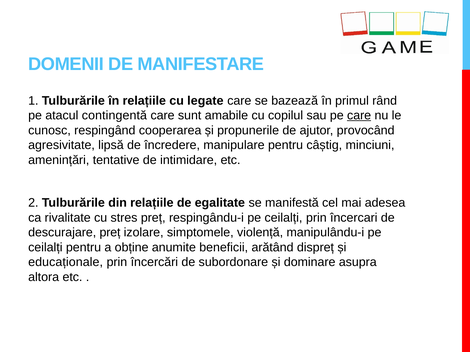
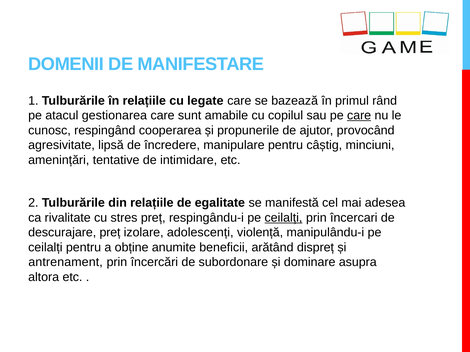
contingentă: contingentă -> gestionarea (114, 116)
ceilalți underline: none -> present (283, 218)
simptomele: simptomele -> adolescenți (200, 233)
educaționale: educaționale -> antrenament (66, 263)
